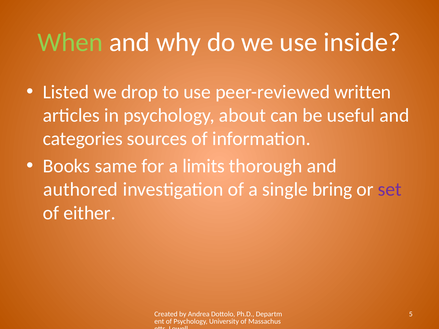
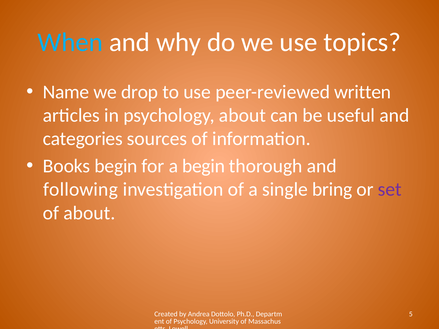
When colour: light green -> light blue (70, 42)
inside: inside -> topics (362, 42)
Listed: Listed -> Name (66, 92)
Books same: same -> begin (116, 166)
a limits: limits -> begin (204, 166)
authored: authored -> following (81, 190)
of either: either -> about (89, 213)
